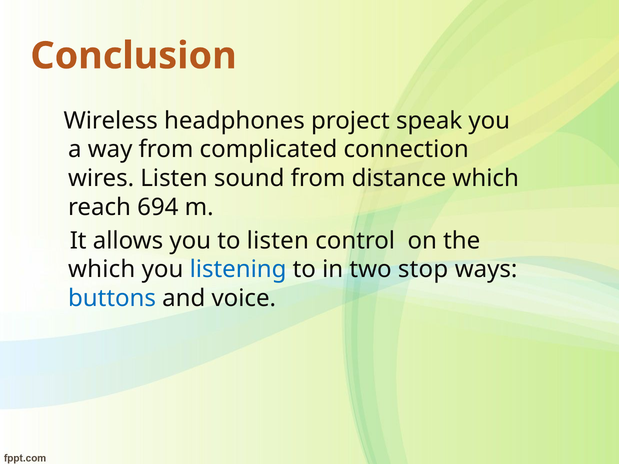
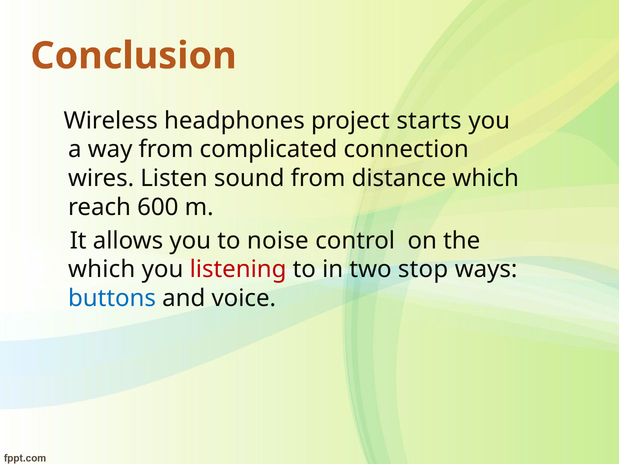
speak: speak -> starts (429, 121)
694: 694 -> 600 (158, 207)
to listen: listen -> noise (278, 241)
listening colour: blue -> red (238, 270)
